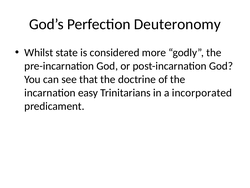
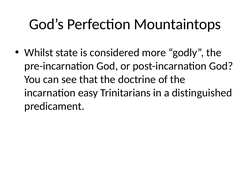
Deuteronomy: Deuteronomy -> Mountaintops (177, 24)
incorporated: incorporated -> distinguished (202, 92)
